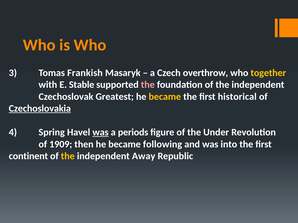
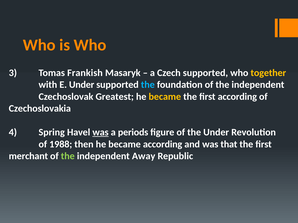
Czech overthrow: overthrow -> supported (205, 73)
E Stable: Stable -> Under (82, 85)
the colour: pink -> light blue (148, 85)
first historical: historical -> according (237, 97)
Czechoslovakia underline: present -> none (40, 109)
1909: 1909 -> 1988 (61, 144)
became following: following -> according (163, 144)
into: into -> that (229, 144)
continent: continent -> merchant (28, 156)
the colour: yellow -> light green (68, 156)
